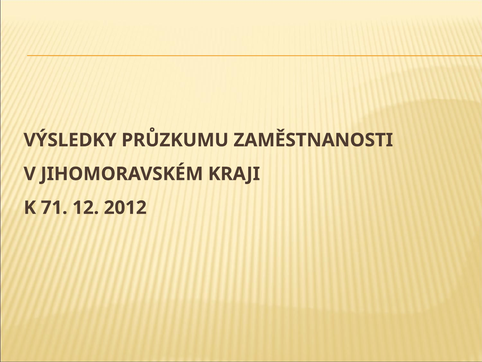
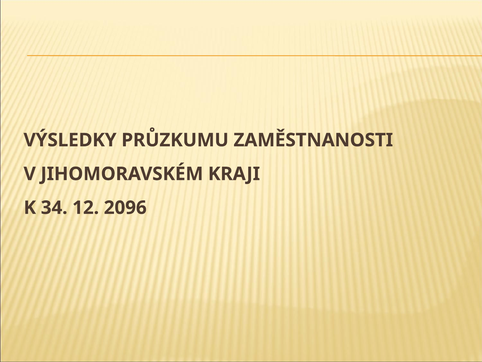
71: 71 -> 34 (54, 207)
2012: 2012 -> 2096 (125, 207)
